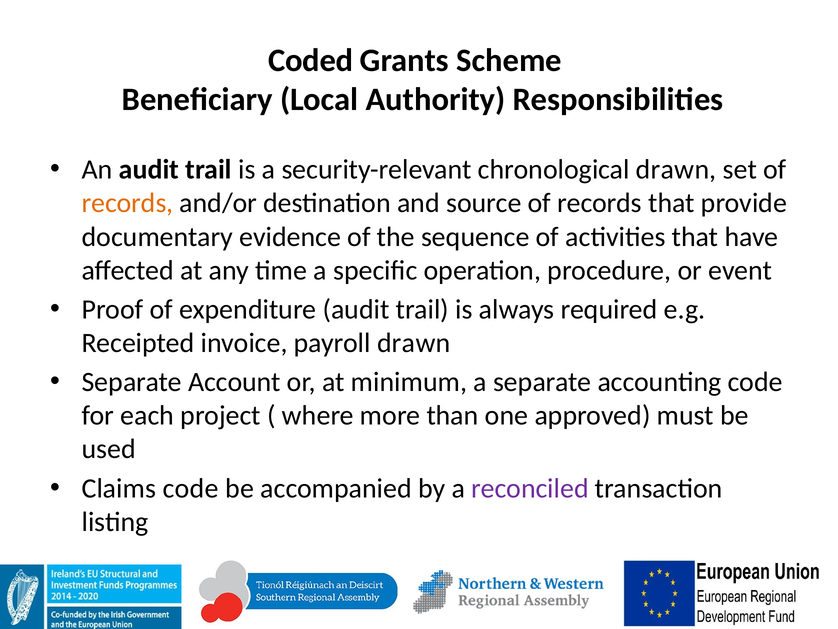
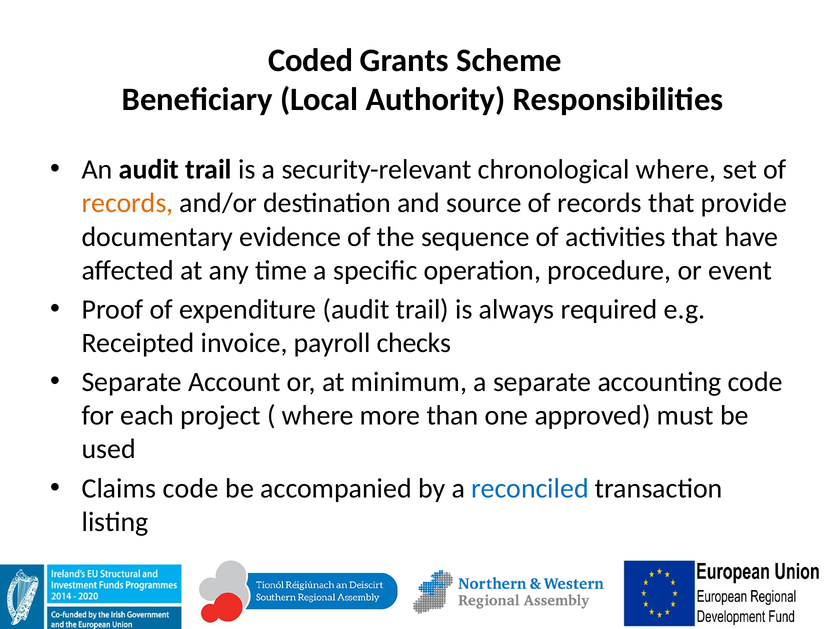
chronological drawn: drawn -> where (676, 170)
payroll drawn: drawn -> checks (414, 343)
reconciled colour: purple -> blue (530, 488)
